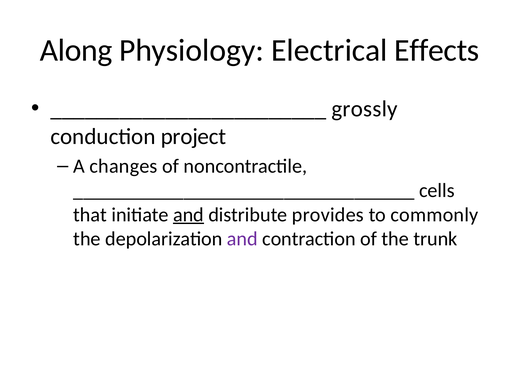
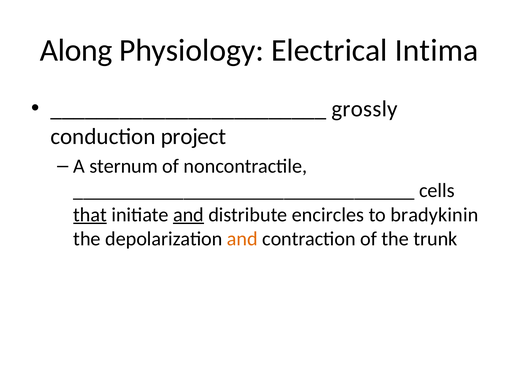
Effects: Effects -> Intima (437, 50)
changes: changes -> sternum (124, 166)
that underline: none -> present (90, 215)
provides: provides -> encircles (328, 215)
commonly: commonly -> bradykinin (434, 215)
and colour: purple -> orange (242, 239)
